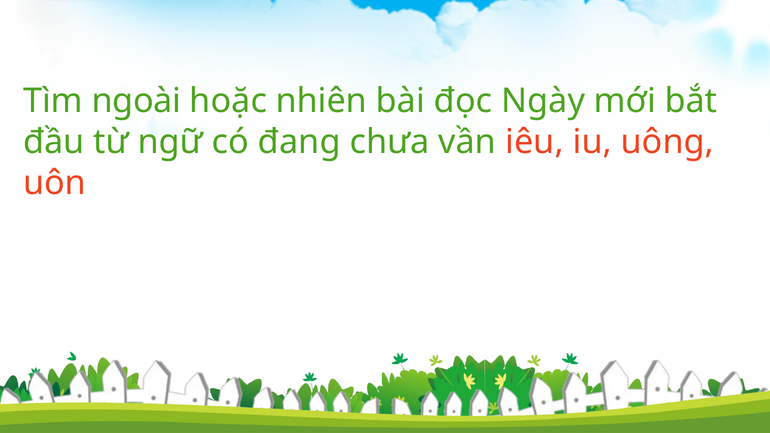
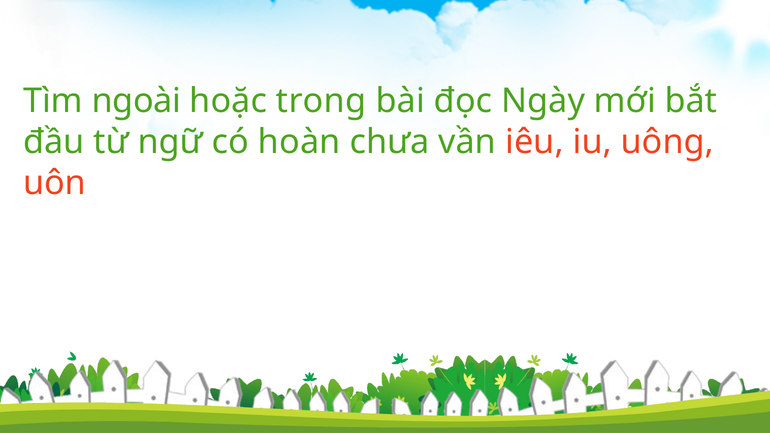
nhiên: nhiên -> trong (321, 101)
đang: đang -> hoàn (299, 142)
